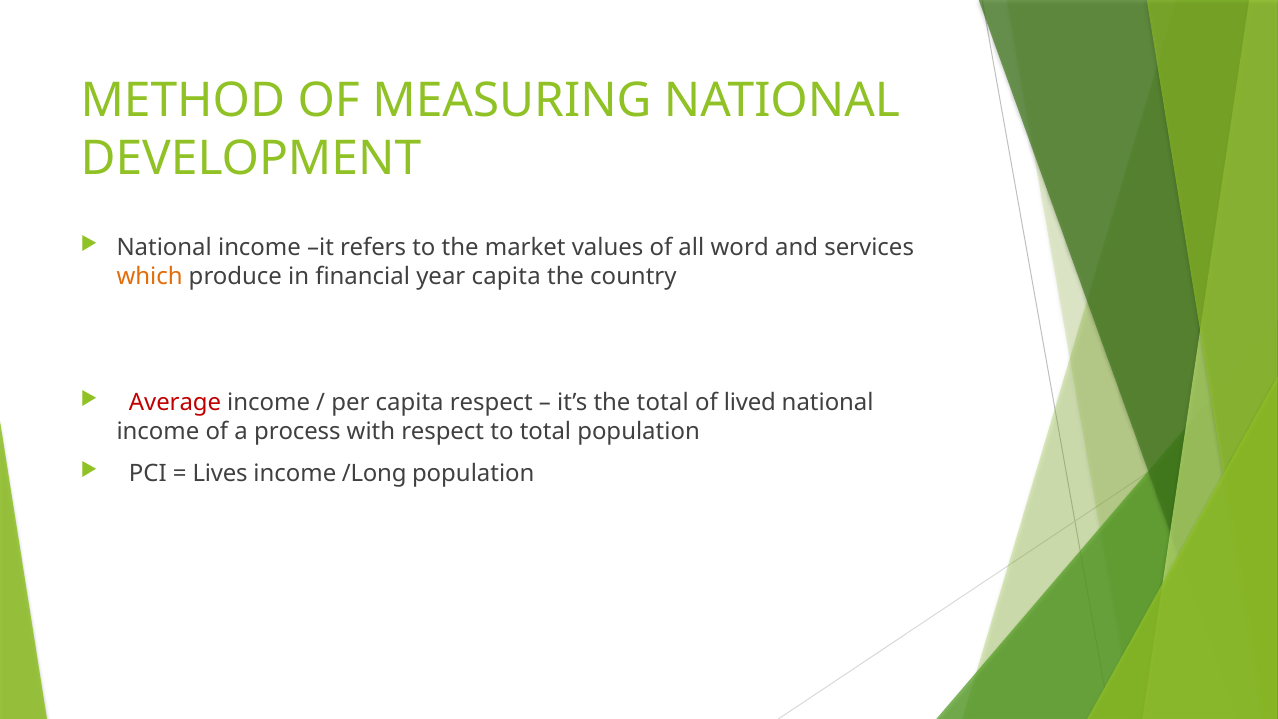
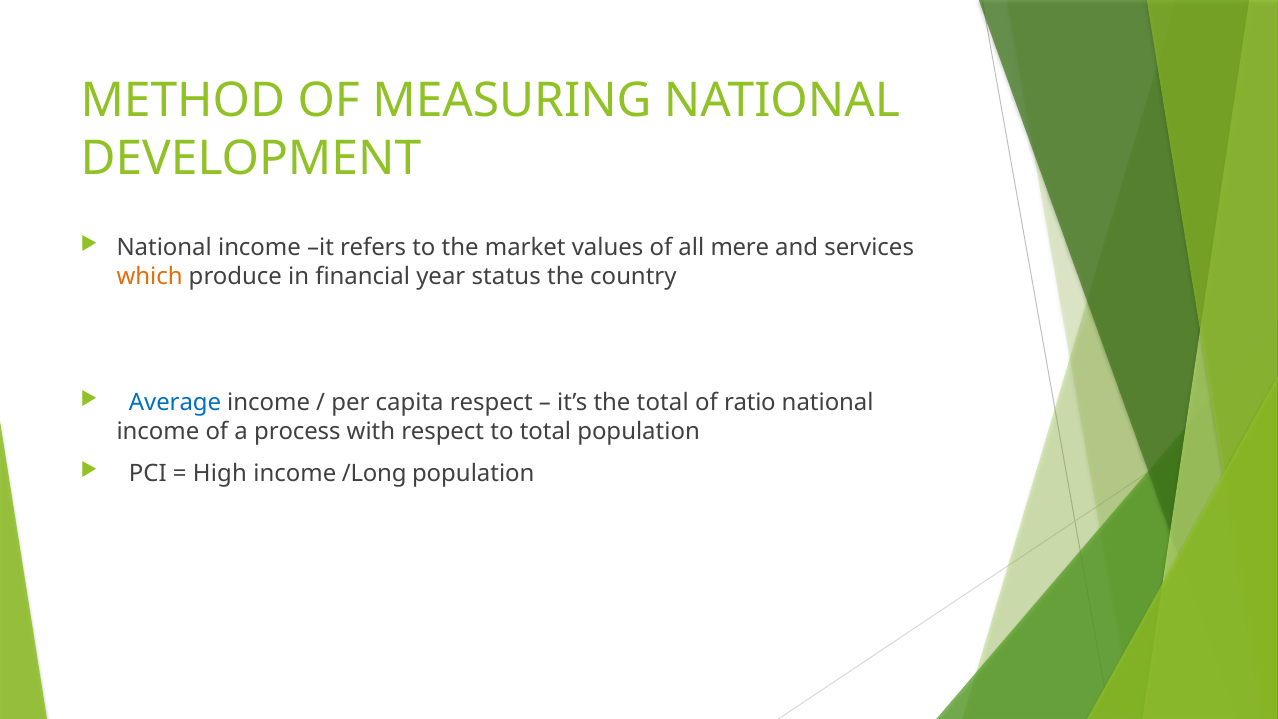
word: word -> mere (740, 247)
year capita: capita -> status (506, 276)
Average colour: red -> blue (175, 402)
lived: lived -> ratio (750, 402)
Lives: Lives -> High (220, 473)
